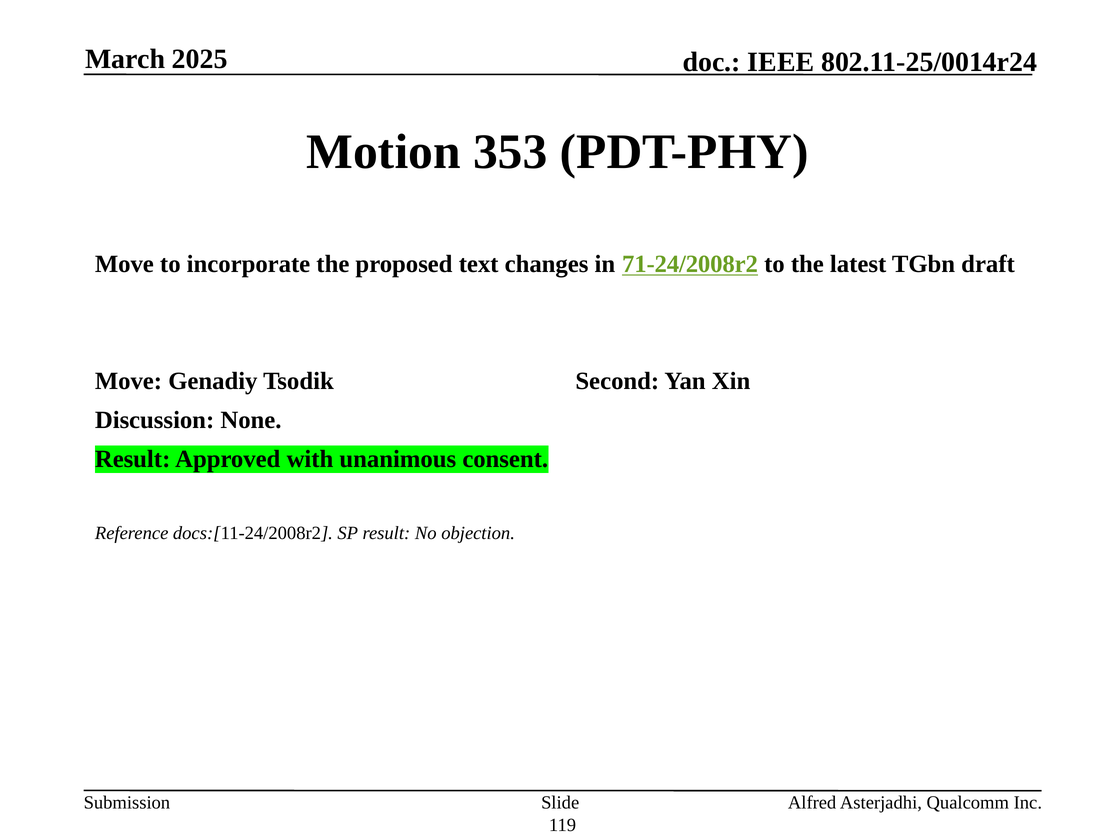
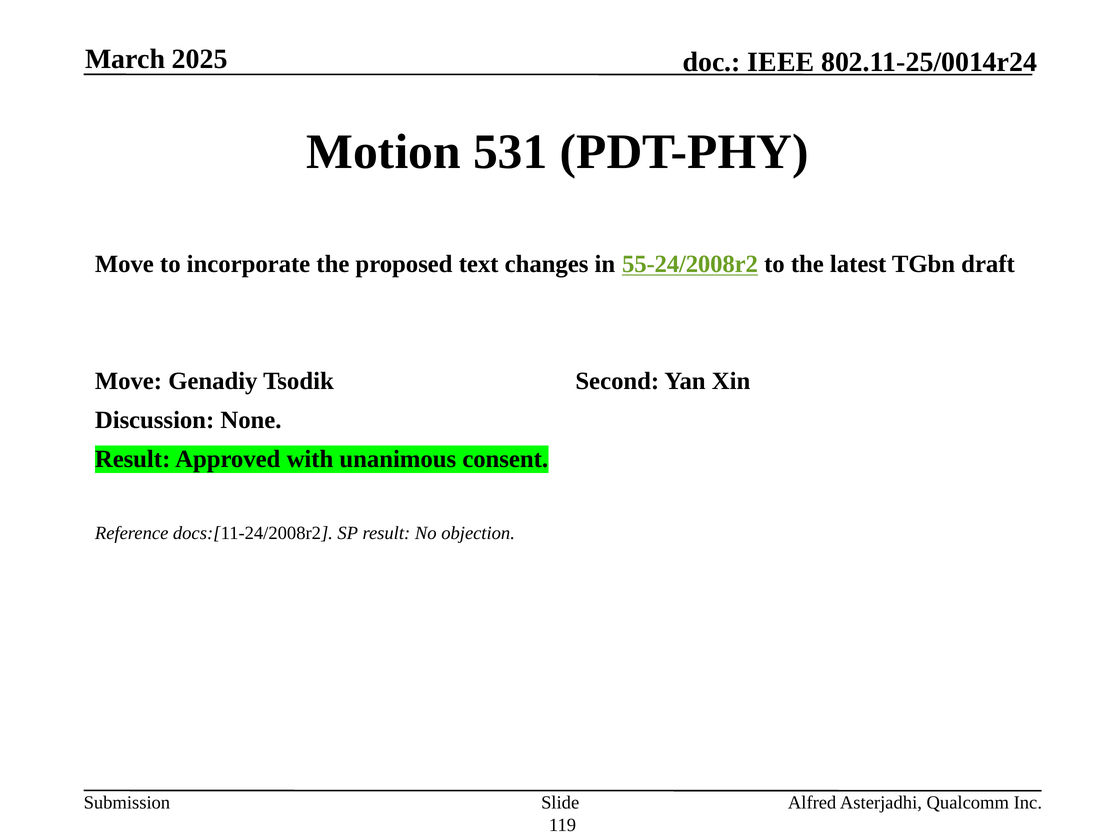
353: 353 -> 531 (510, 152)
71-24/2008r2: 71-24/2008r2 -> 55-24/2008r2 (690, 264)
